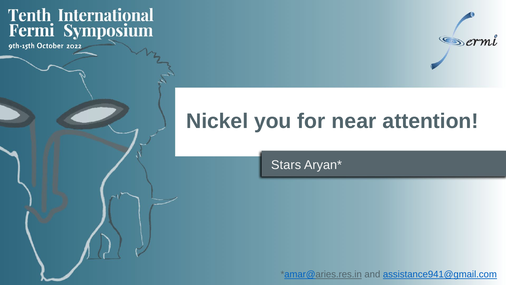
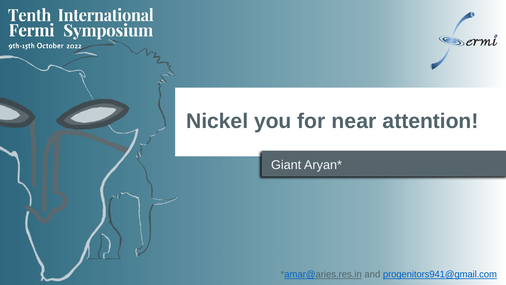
Stars: Stars -> Giant (286, 165)
assistance941@gmail.com: assistance941@gmail.com -> progenitors941@gmail.com (440, 274)
